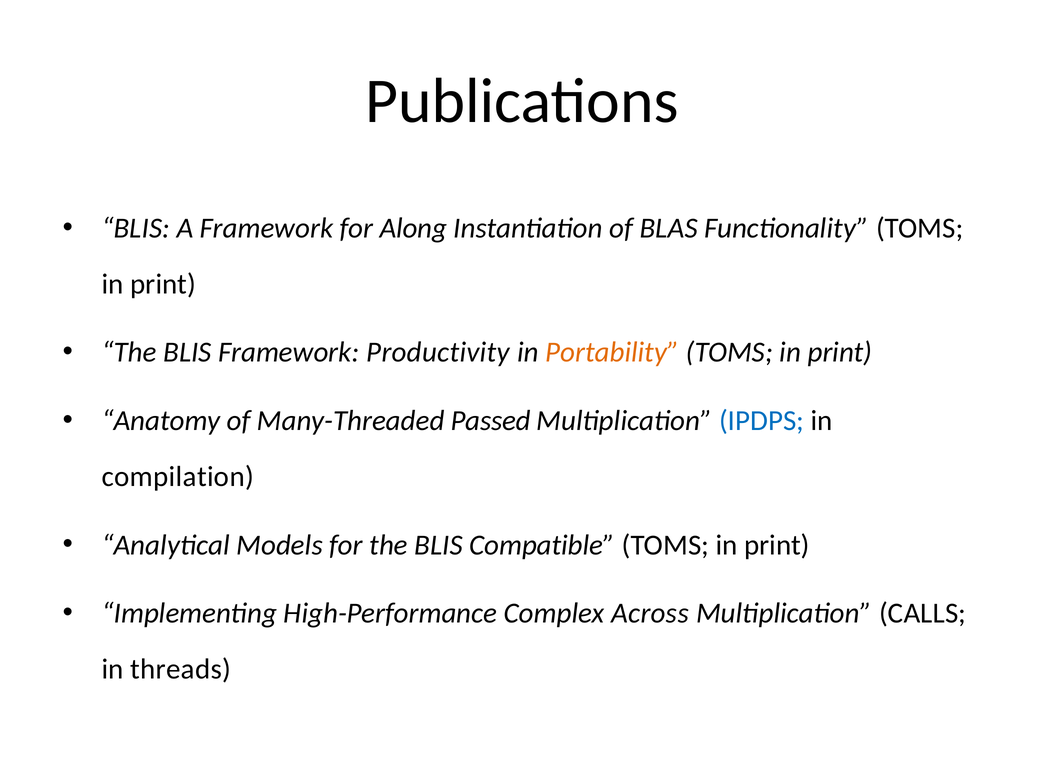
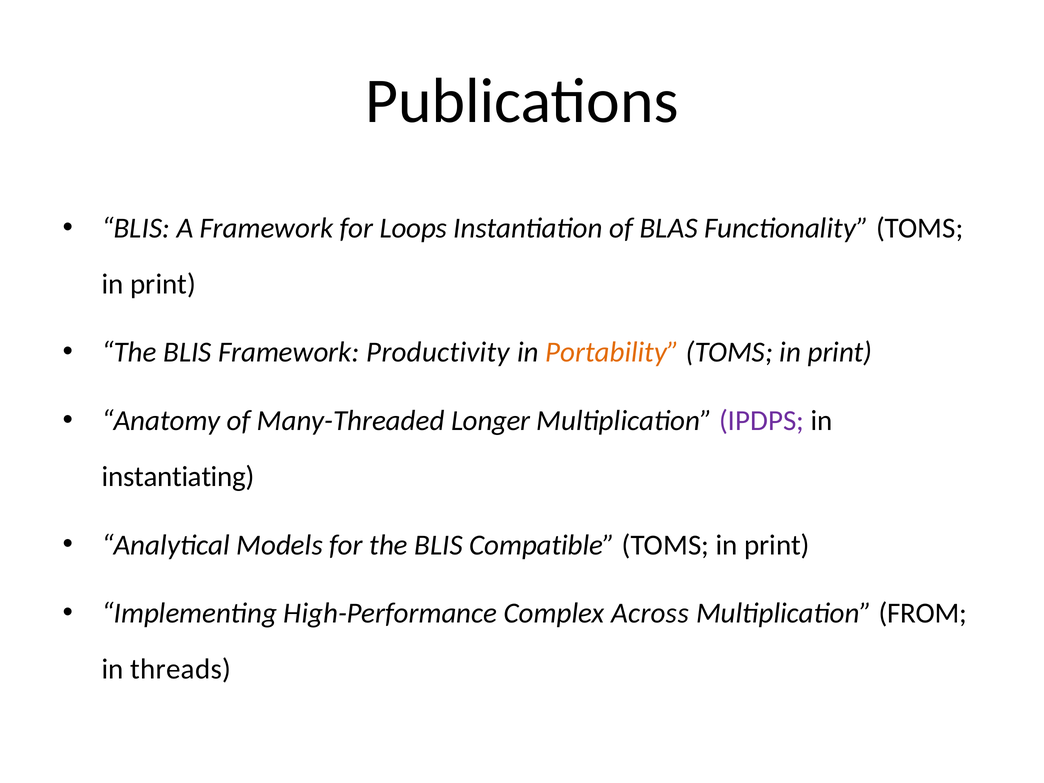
Along: Along -> Loops (413, 228)
Passed: Passed -> Longer (491, 421)
IPDPS colour: blue -> purple (762, 421)
compilation: compilation -> instantiating (178, 477)
CALLS: CALLS -> FROM (923, 613)
